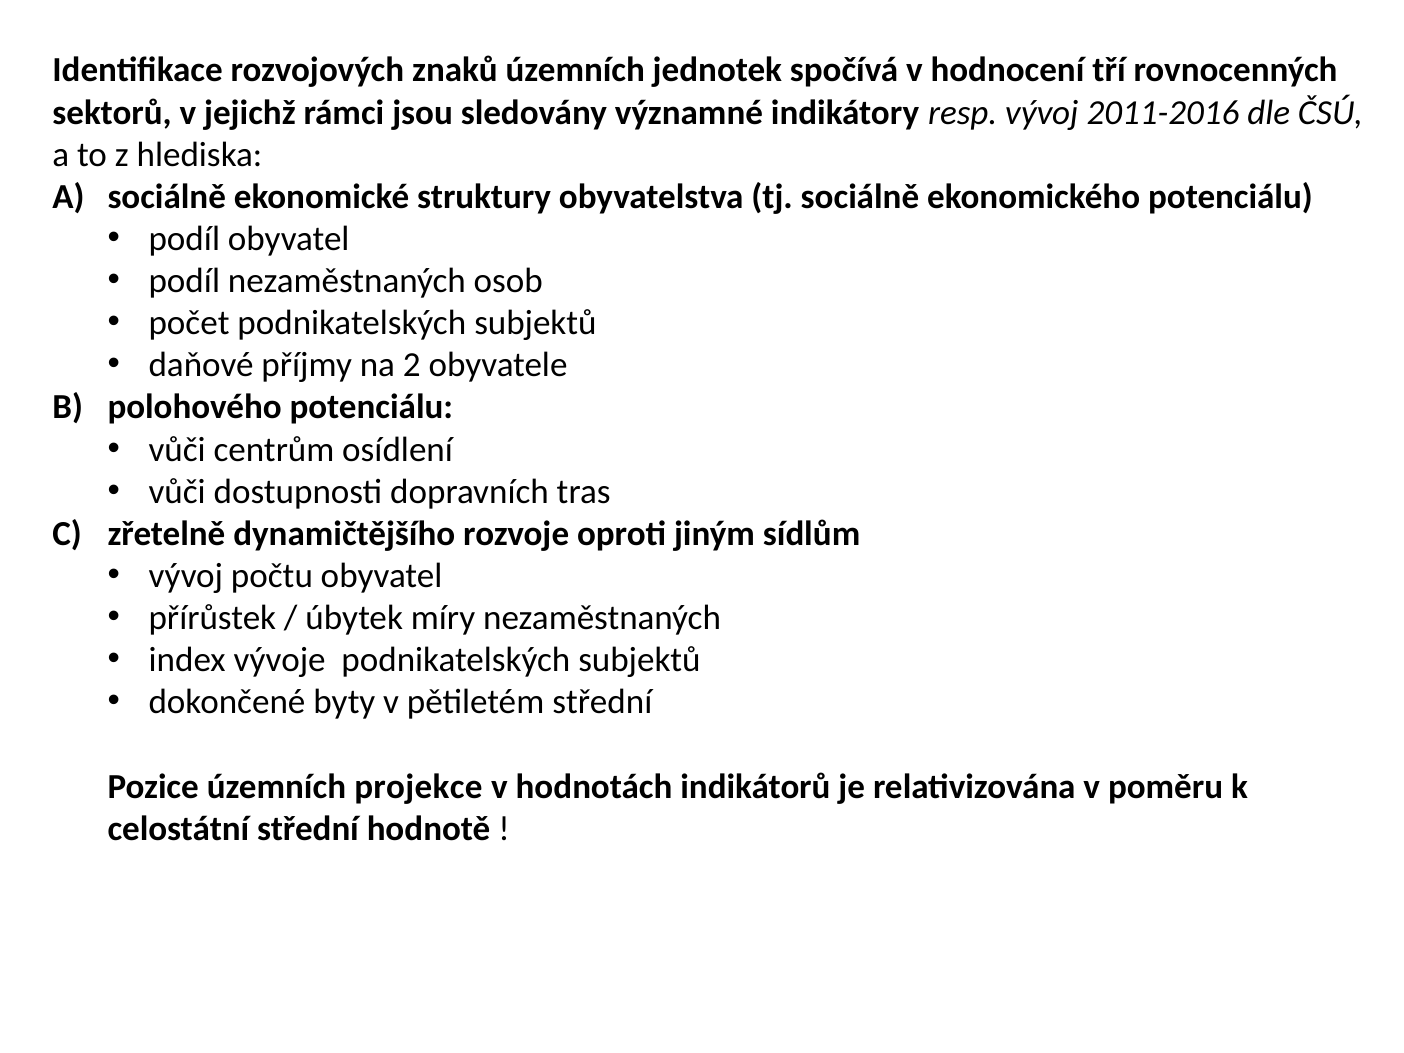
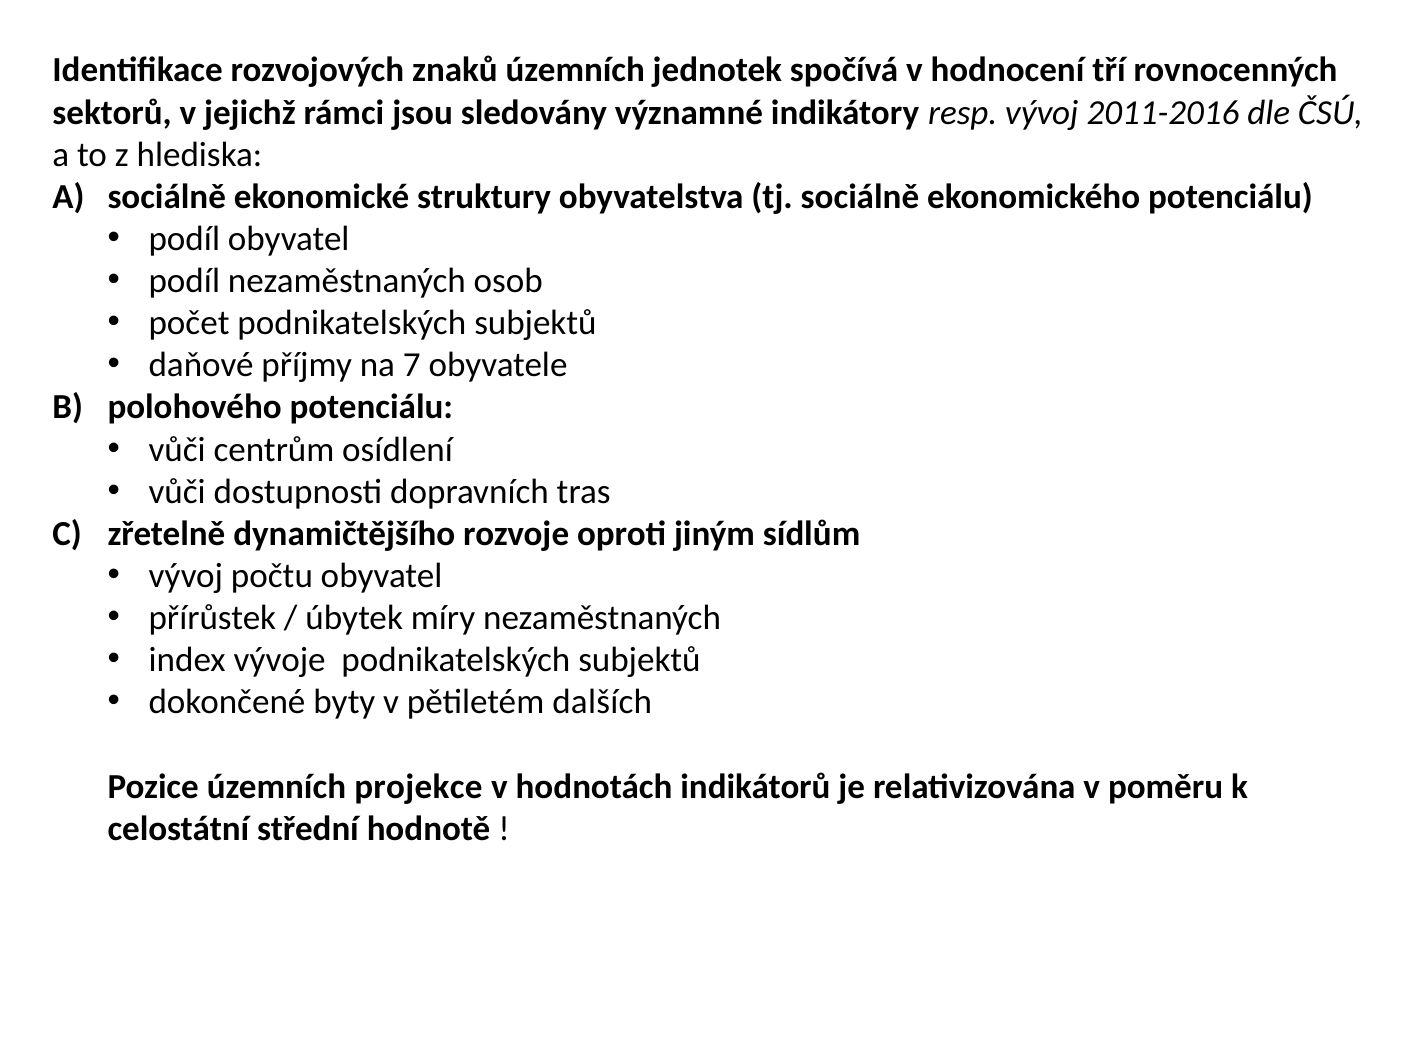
2: 2 -> 7 (412, 365)
pětiletém střední: střední -> dalších (602, 702)
